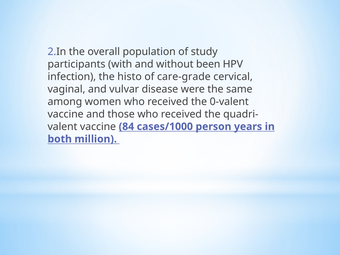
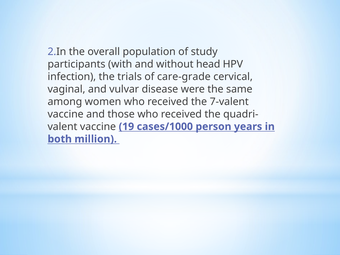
been: been -> head (208, 64)
histo: histo -> trials (130, 77)
0-valent: 0-valent -> 7-valent (229, 102)
84: 84 -> 19 (126, 127)
